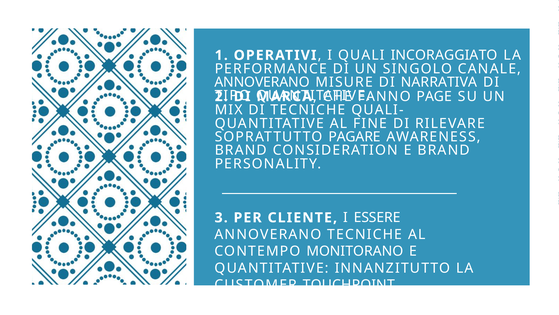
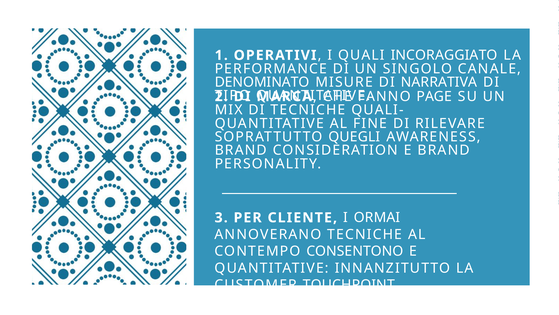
ANNOVERANO: ANNOVERANO -> DENOMINATO (262, 82)
PAGARE: PAGARE -> QUEGLI (354, 137)
ESSERE: ESSERE -> ORMAI (377, 217)
MONITORANO: MONITORANO -> CONSENTONO (355, 251)
